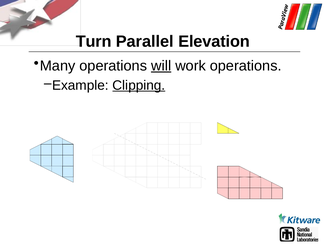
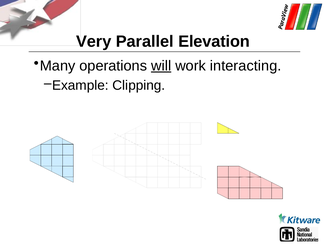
Turn: Turn -> Very (94, 41)
work operations: operations -> interacting (246, 66)
Clipping underline: present -> none (139, 85)
